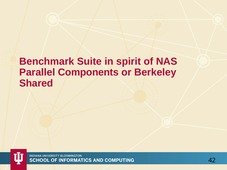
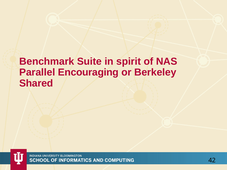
Components: Components -> Encouraging (88, 72)
